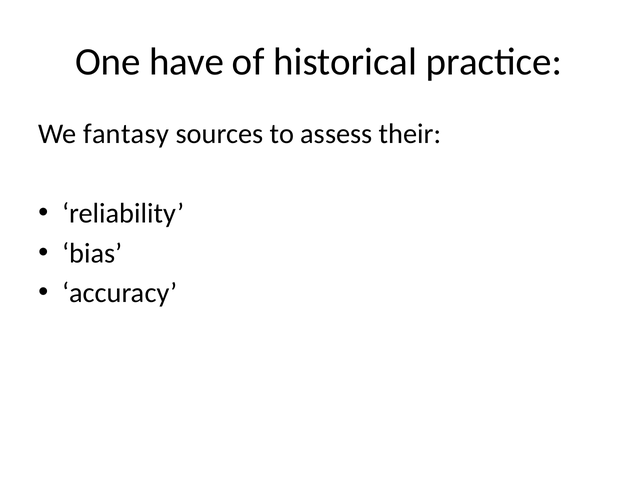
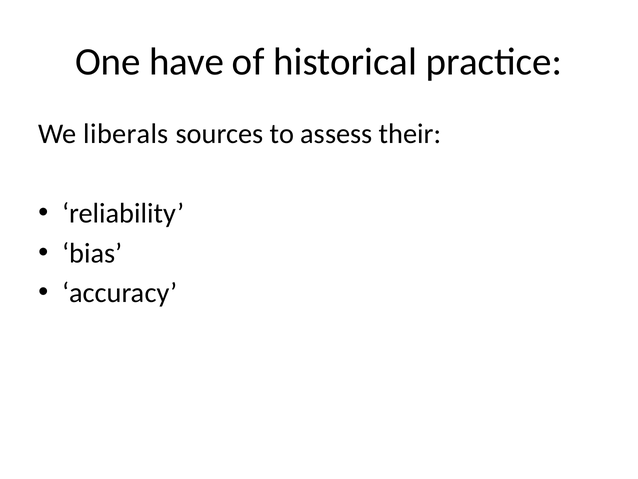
fantasy: fantasy -> liberals (126, 134)
